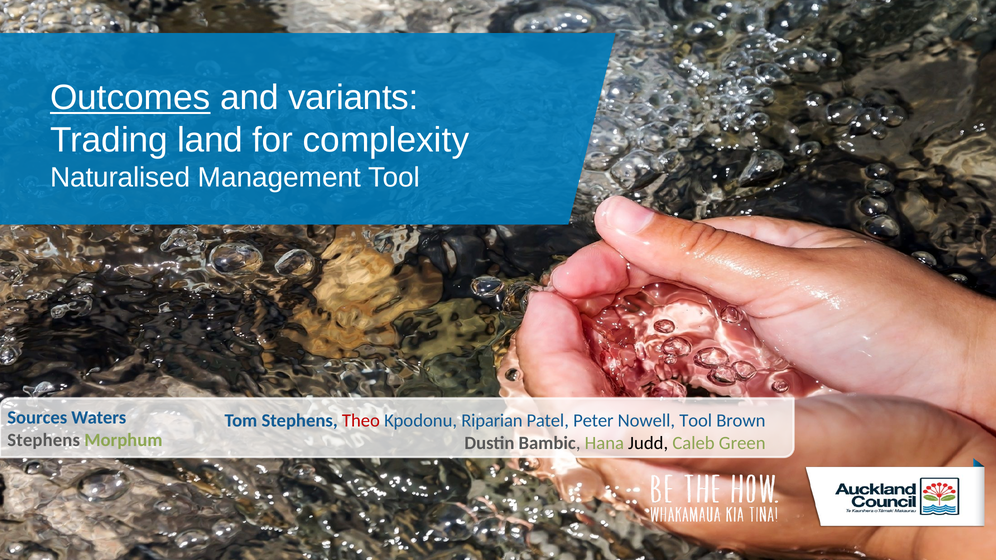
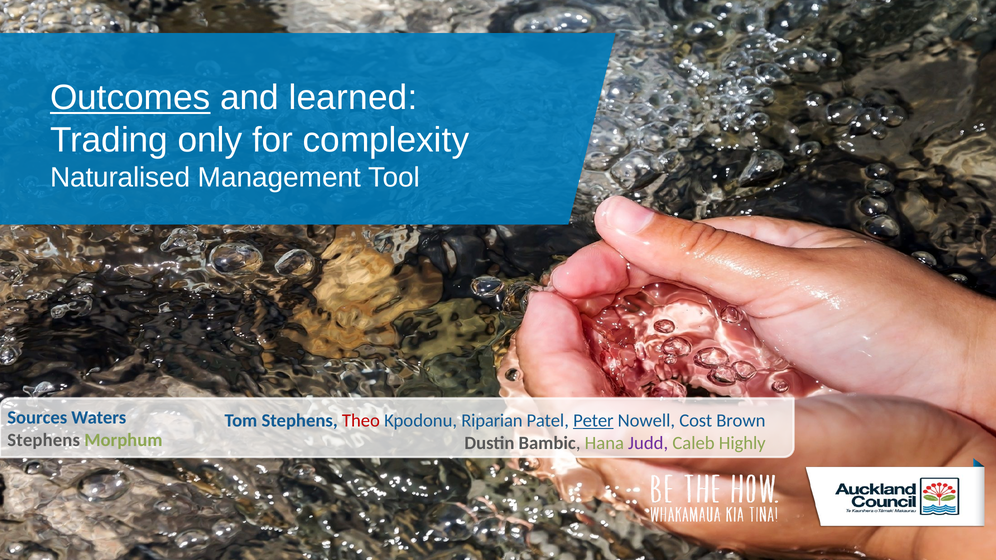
variants: variants -> learned (353, 98)
land: land -> only (210, 140)
Peter underline: none -> present (593, 421)
Nowell Tool: Tool -> Cost (696, 421)
Judd colour: black -> purple (648, 443)
Green: Green -> Highly (742, 443)
